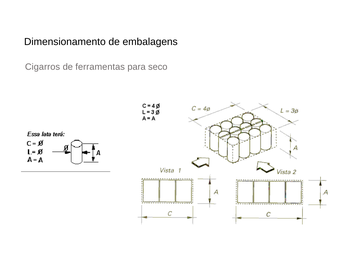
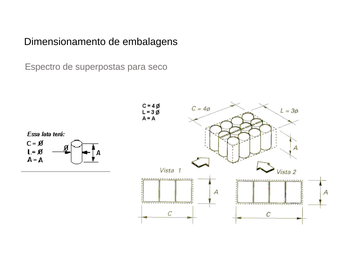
Cigarros: Cigarros -> Espectro (43, 67)
ferramentas: ferramentas -> superpostas (100, 67)
